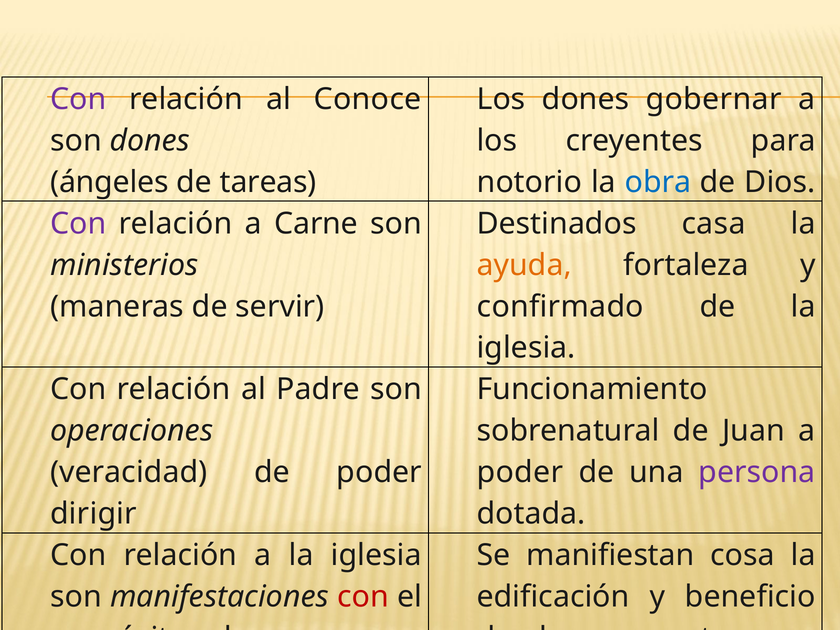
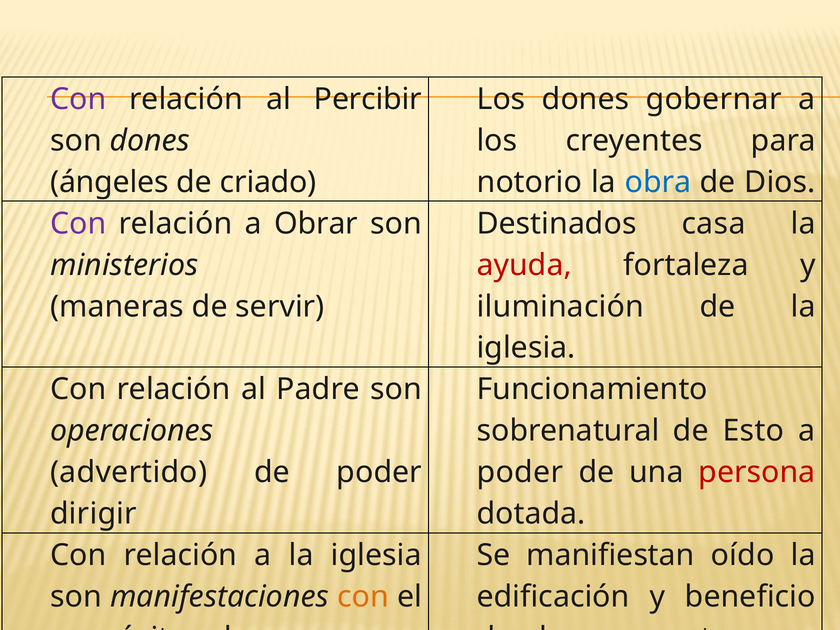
Conoce: Conoce -> Percibir (368, 99)
tareas: tareas -> criado (268, 182)
Carne: Carne -> Obrar (316, 224)
ayuda colour: orange -> red (524, 265)
confirmado: confirmado -> iluminación (560, 307)
Juan: Juan -> Esto (753, 431)
veracidad: veracidad -> advertido (129, 472)
persona colour: purple -> red (757, 472)
cosa: cosa -> oído (743, 555)
con colour: red -> orange (363, 597)
